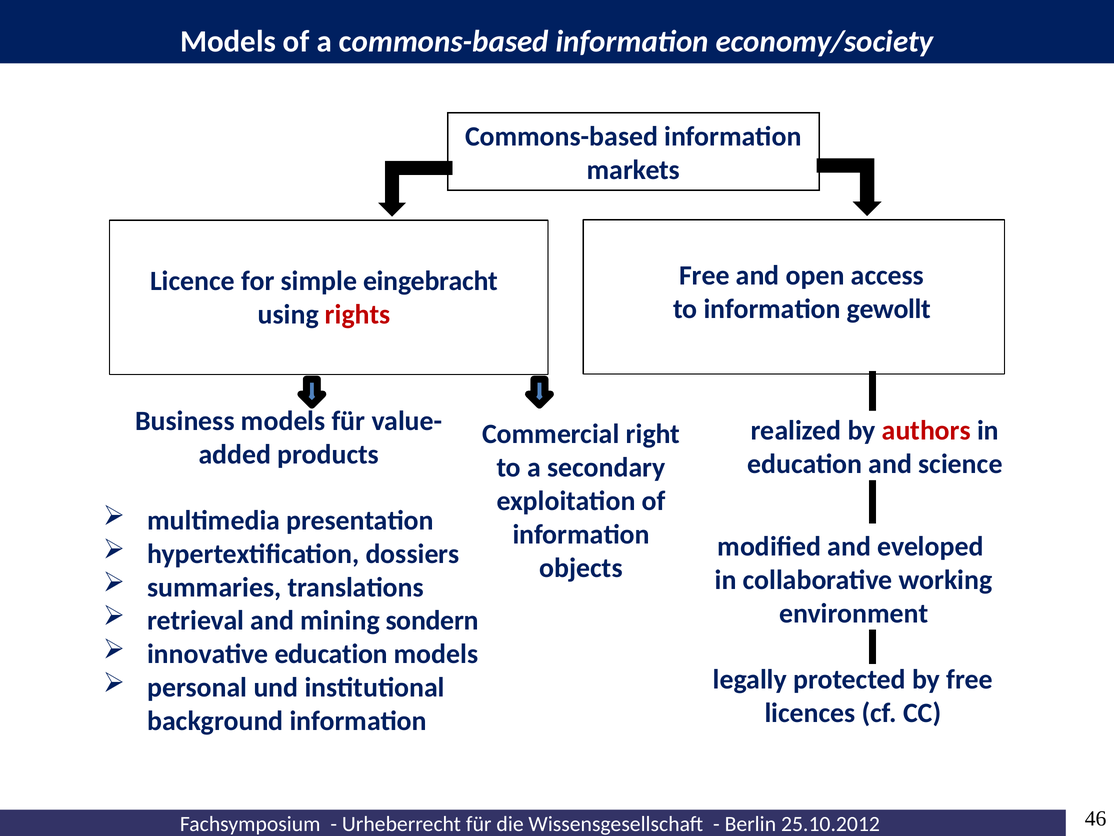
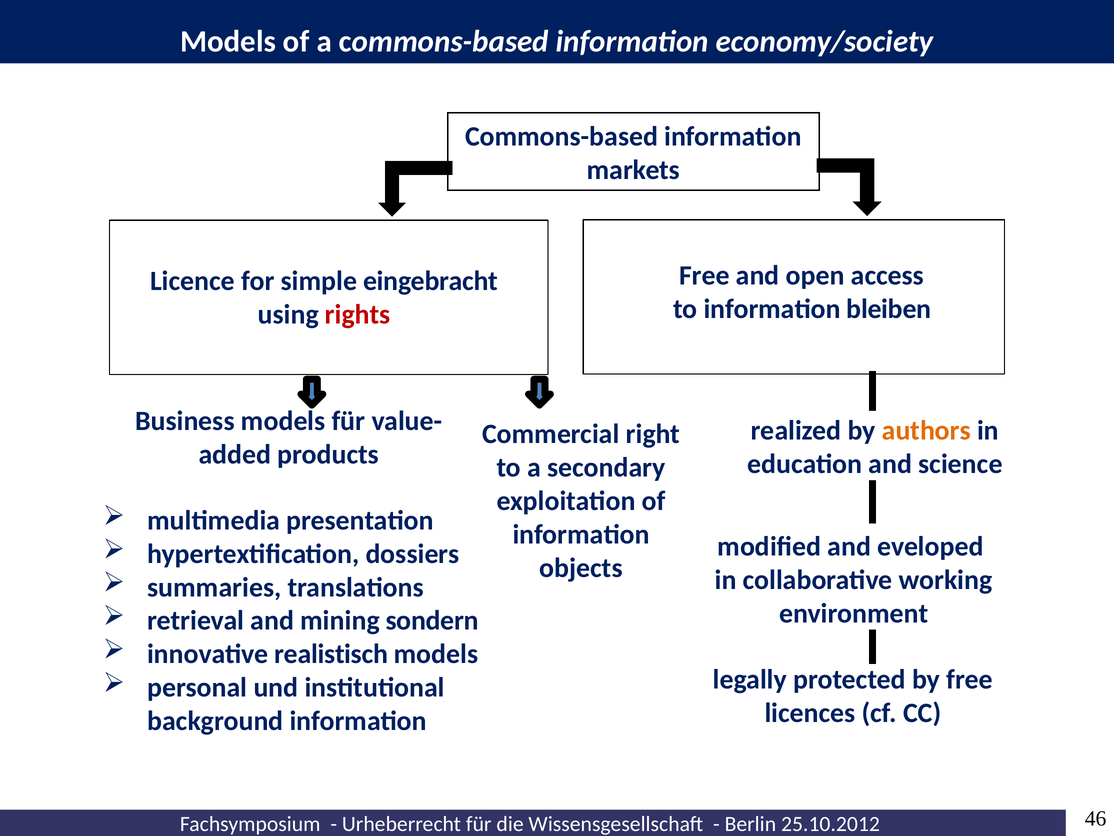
gewollt: gewollt -> bleiben (889, 309)
authors colour: red -> orange (926, 430)
innovative education: education -> realistisch (331, 654)
